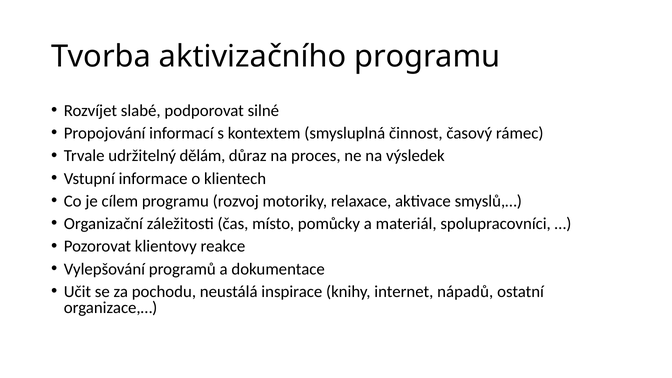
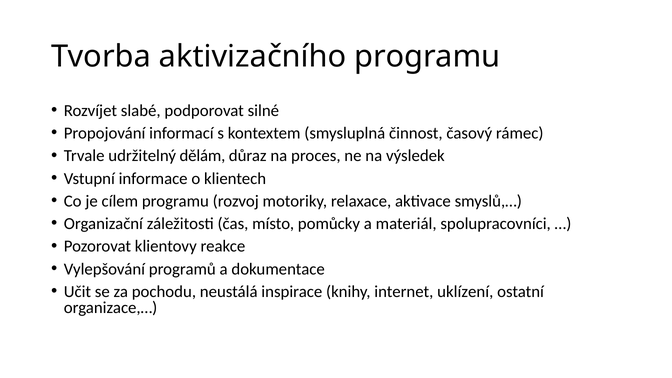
nápadů: nápadů -> uklízení (465, 292)
